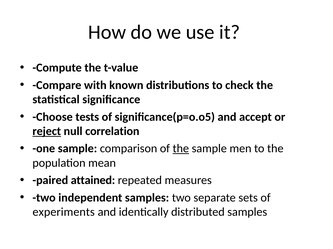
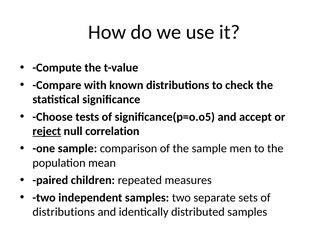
the underline: present -> none (181, 149)
attained: attained -> children (93, 181)
experiments: experiments -> distributions (64, 213)
